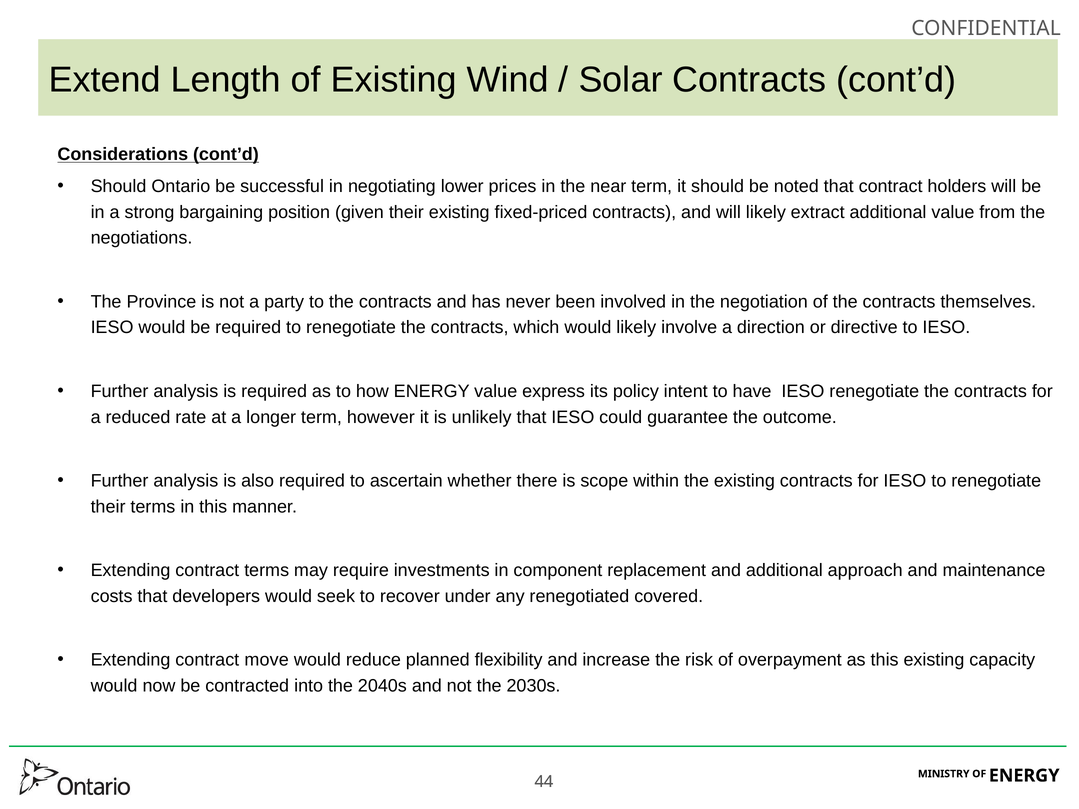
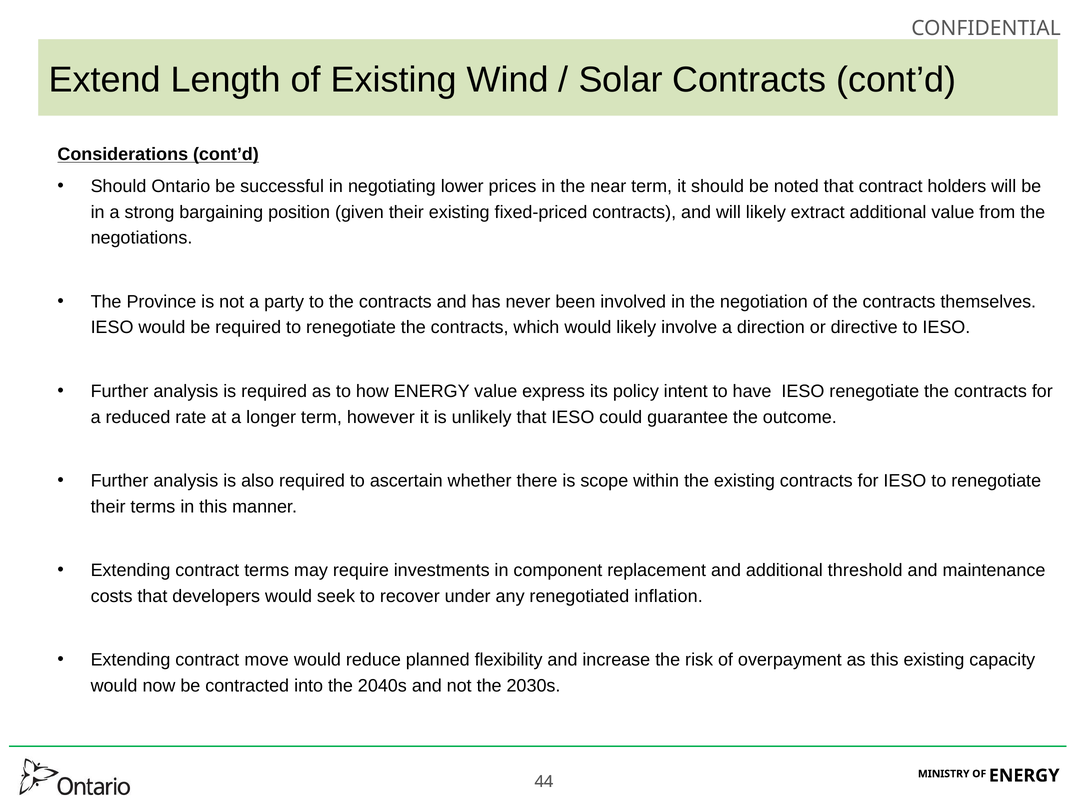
approach: approach -> threshold (865, 571)
covered: covered -> inflation (669, 596)
